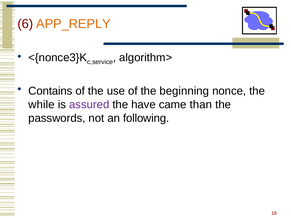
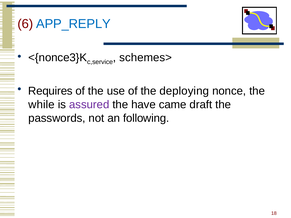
APP_REPLY colour: orange -> blue (73, 24)
algorithm>: algorithm> -> schemes> (146, 58)
Contains: Contains -> Requires (50, 91)
beginning: beginning -> deploying (184, 91)
than: than -> draft (201, 105)
